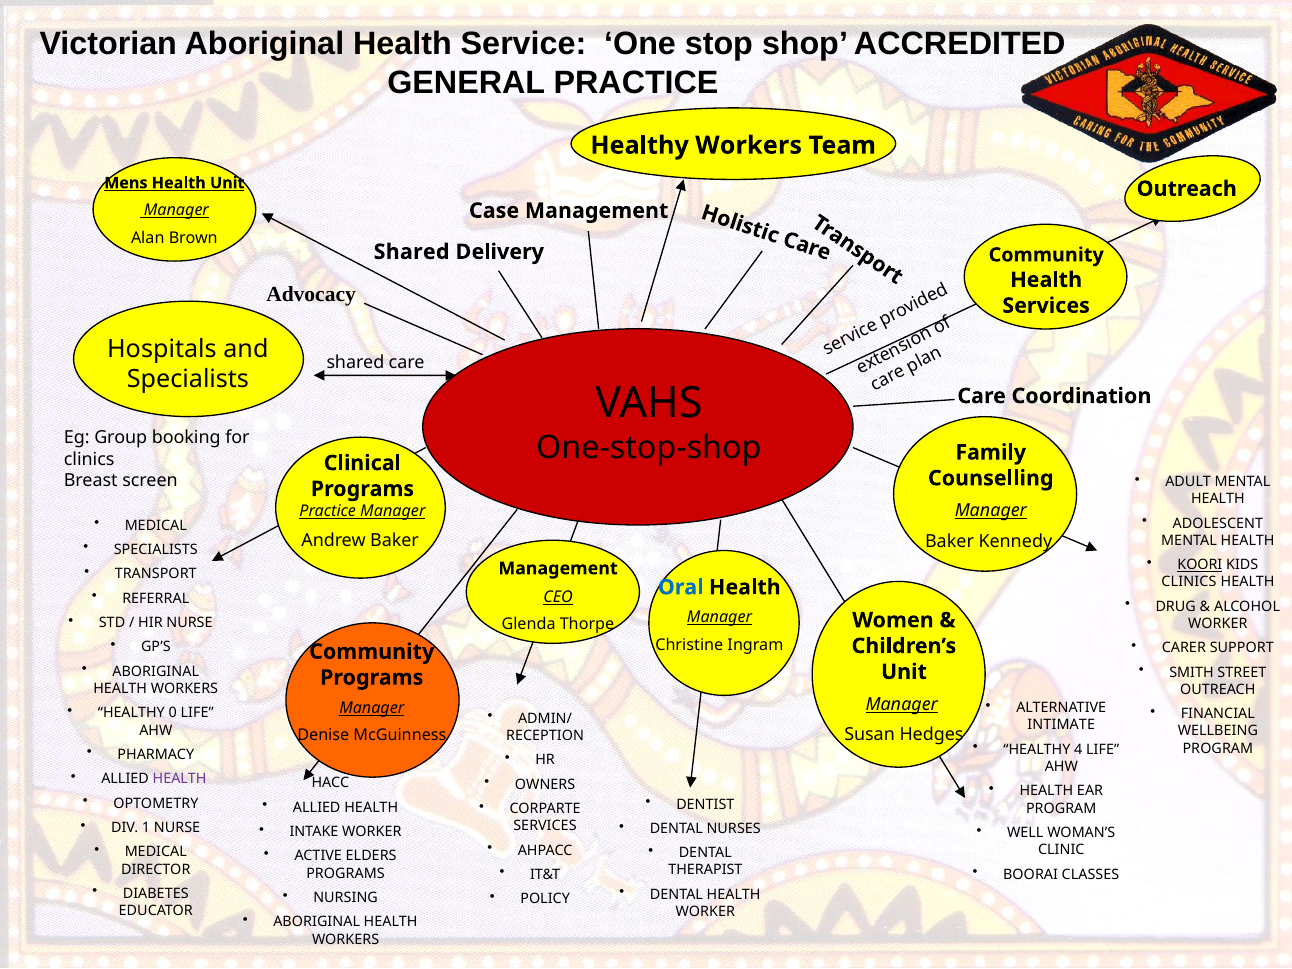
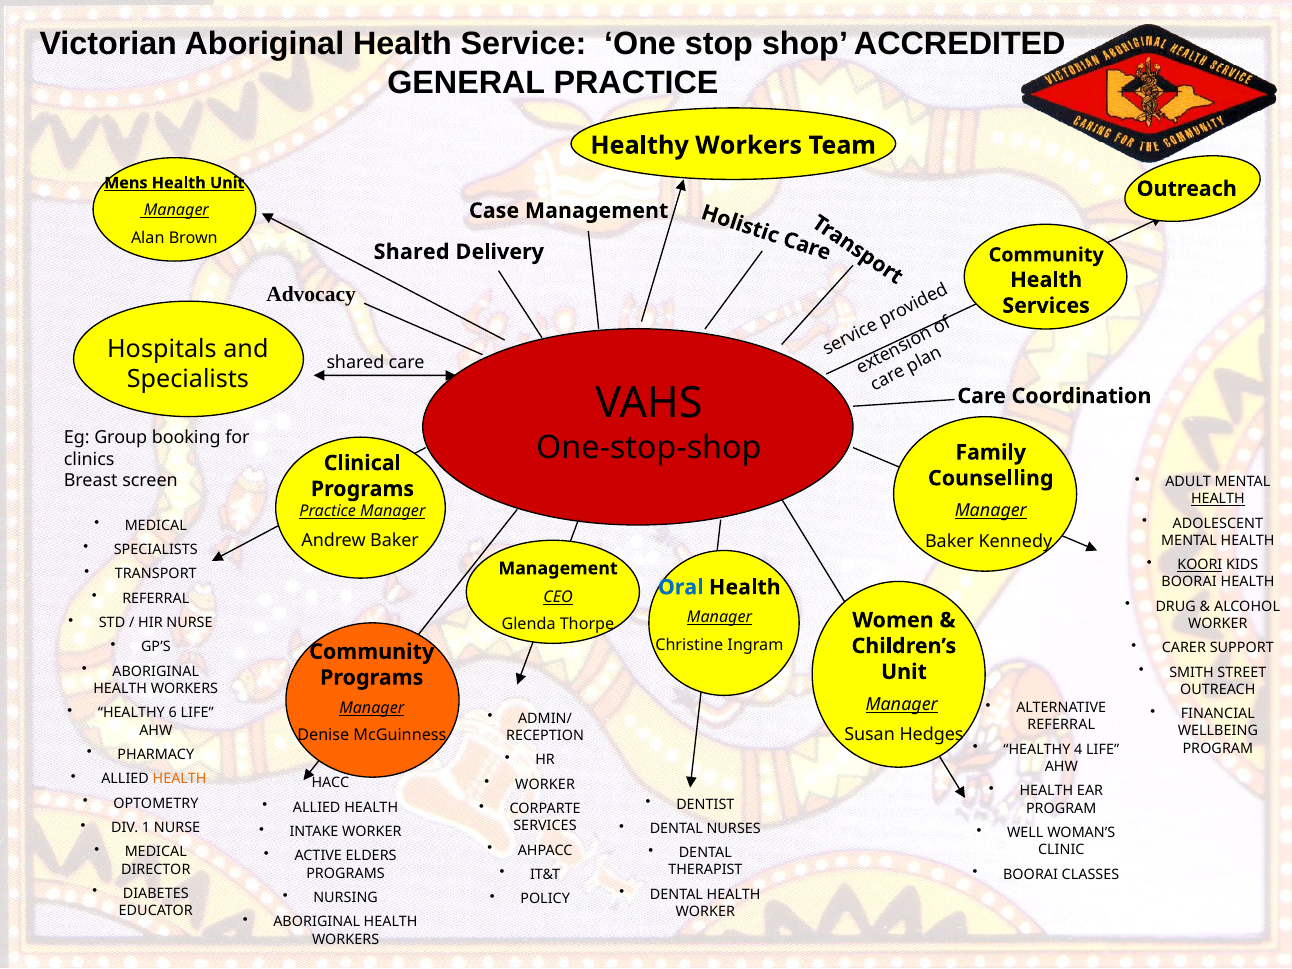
HEALTH underline: none -> present (1218, 499)
CLINICS: CLINICS -> BOORAI (1189, 582)
0: 0 -> 6 (173, 713)
INTIMATE: INTIMATE -> REFERRAL (1061, 725)
HEALTH colour: purple -> orange (180, 779)
OWNERS: OWNERS -> WORKER (545, 784)
